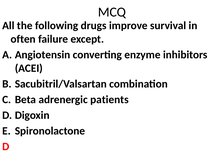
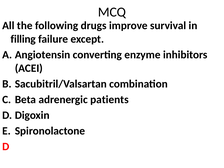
often: often -> filling (23, 39)
